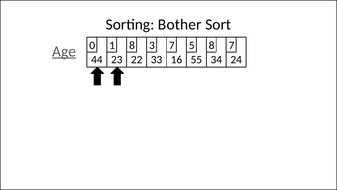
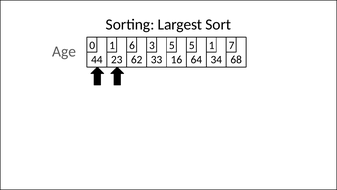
Bother: Bother -> Largest (180, 24)
1 8: 8 -> 6 (132, 45)
3 7: 7 -> 5 (172, 45)
5 8: 8 -> 1 (212, 45)
Age underline: present -> none (64, 51)
22: 22 -> 62 (137, 60)
55: 55 -> 64 (196, 60)
24: 24 -> 68 (236, 60)
